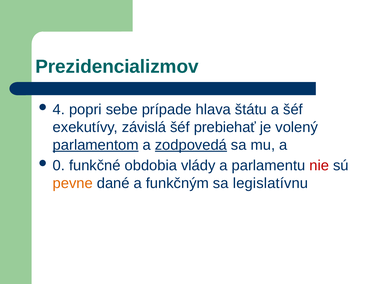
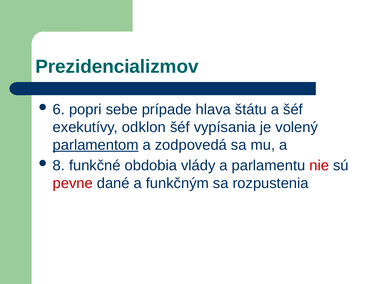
4: 4 -> 6 (59, 110)
závislá: závislá -> odklon (144, 127)
prebiehať: prebiehať -> vypísania (225, 127)
zodpovedá underline: present -> none (191, 145)
0: 0 -> 8 (59, 166)
pevne colour: orange -> red (73, 183)
legislatívnu: legislatívnu -> rozpustenia (271, 183)
